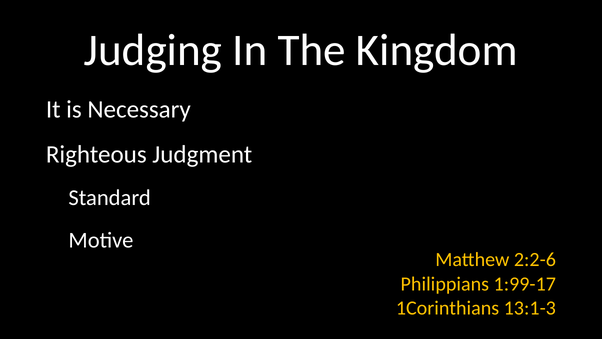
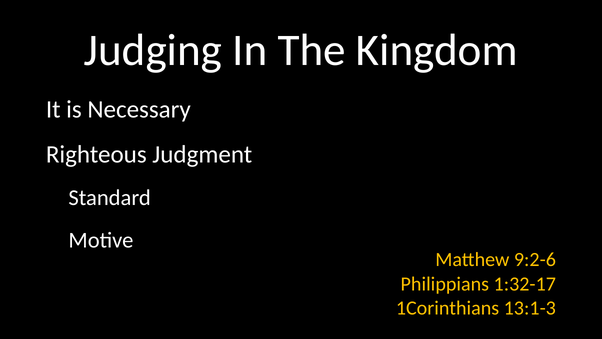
2:2-6: 2:2-6 -> 9:2-6 (535, 259)
1:99-17: 1:99-17 -> 1:32-17 (525, 284)
